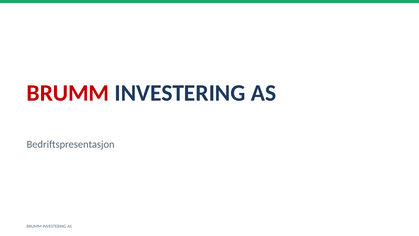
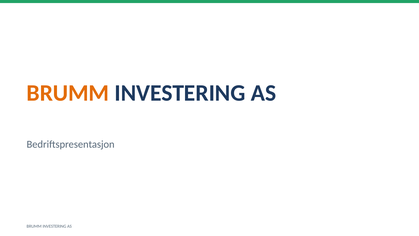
BRUMM colour: red -> orange (68, 93)
